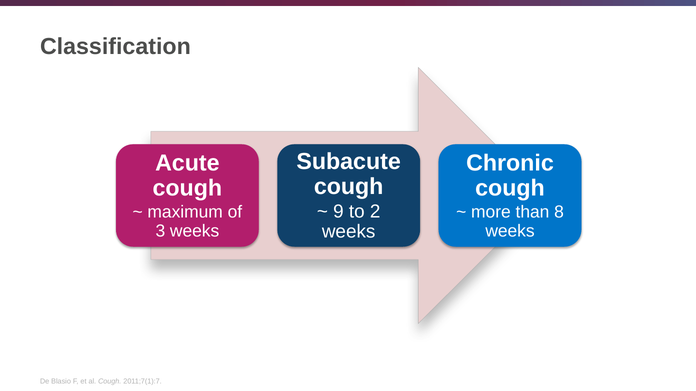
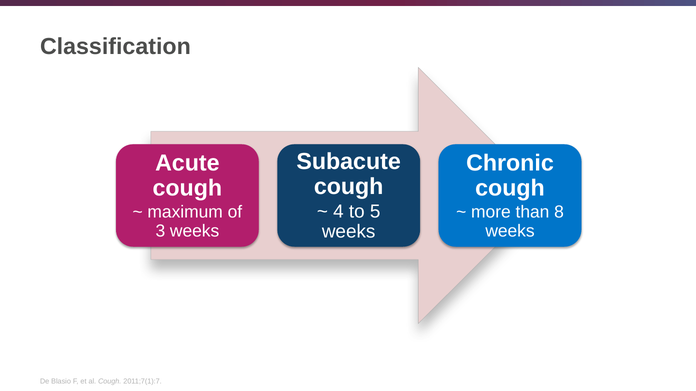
9: 9 -> 4 (338, 212)
2: 2 -> 5 (375, 212)
